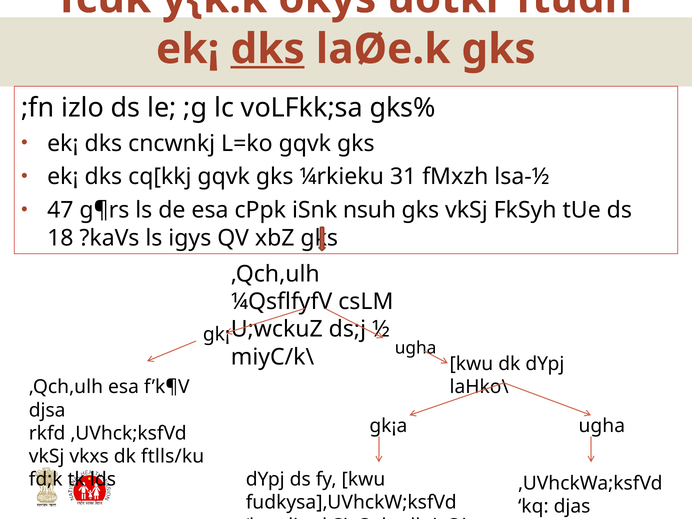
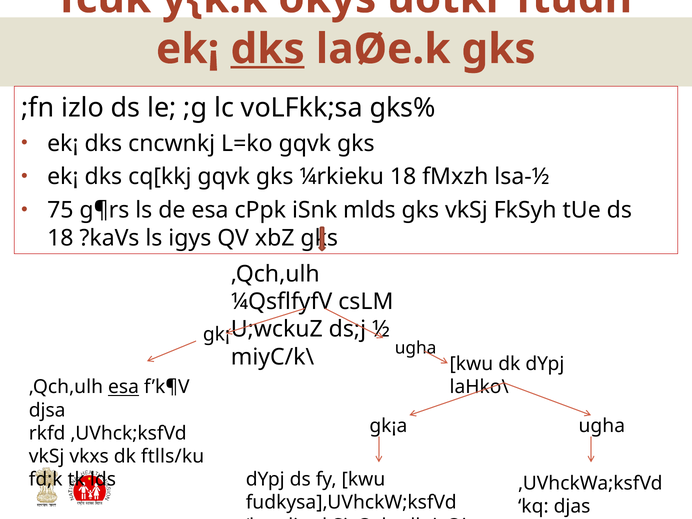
¼rkieku 31: 31 -> 18 (403, 177)
47: 47 -> 75 (60, 210)
nsuh: nsuh -> mlds (369, 210)
esa underline: none -> present (124, 387)
